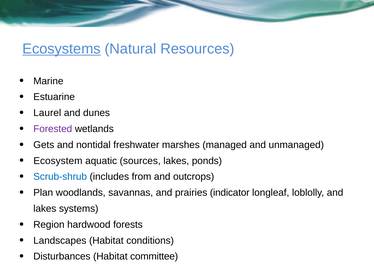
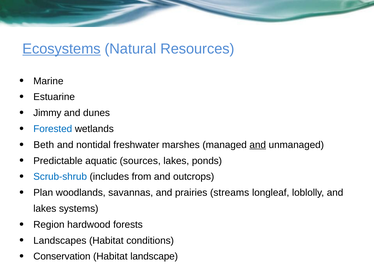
Laurel: Laurel -> Jimmy (47, 113)
Forested colour: purple -> blue (53, 129)
Gets: Gets -> Beth (44, 145)
and underline: none -> present (258, 145)
Ecosystem: Ecosystem -> Predictable (58, 161)
indicator: indicator -> streams (230, 193)
Disturbances: Disturbances -> Conservation (62, 257)
committee: committee -> landscape (154, 257)
